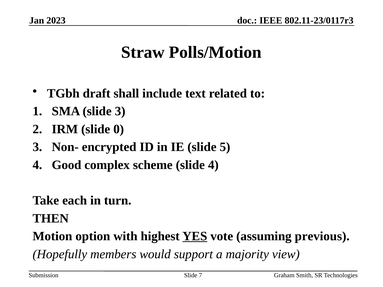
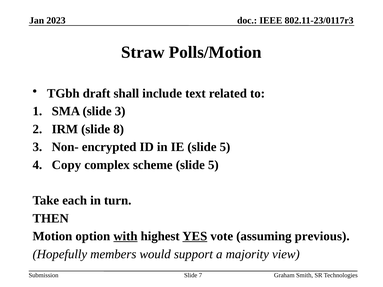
0: 0 -> 8 (119, 129)
Good: Good -> Copy (66, 165)
scheme slide 4: 4 -> 5 (213, 165)
with underline: none -> present (125, 236)
